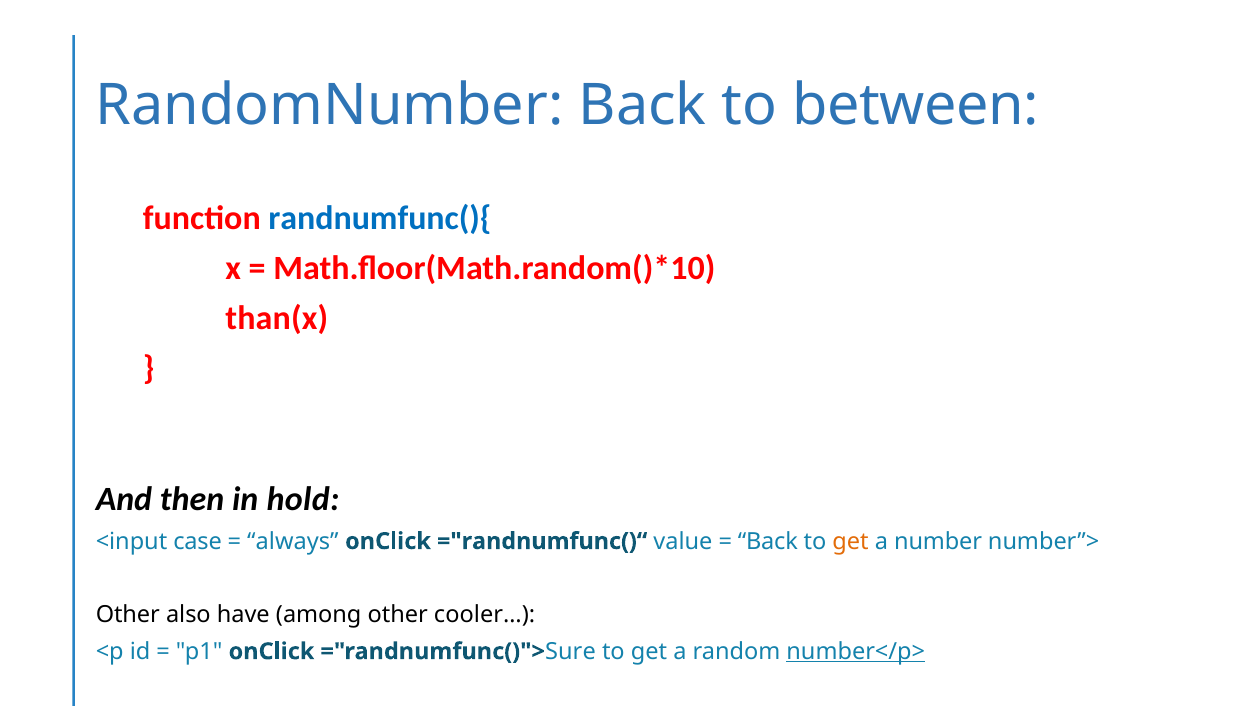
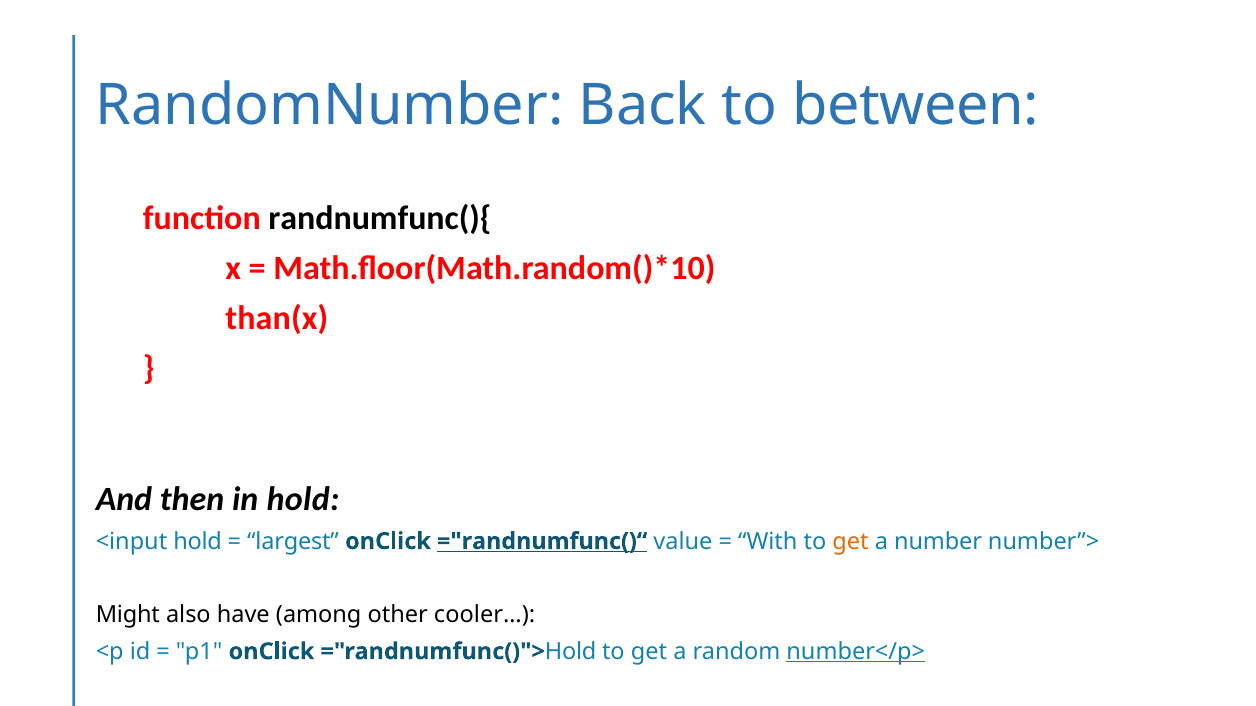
randnumfunc(){ colour: blue -> black (380, 218)
<input case: case -> hold (198, 542)
always: always -> largest (293, 542)
="randnumfunc()“ underline: none -> present (542, 542)
Back: Back -> With (768, 542)
Other: Other -> Might (128, 615)
Sure: Sure -> Hold (571, 652)
